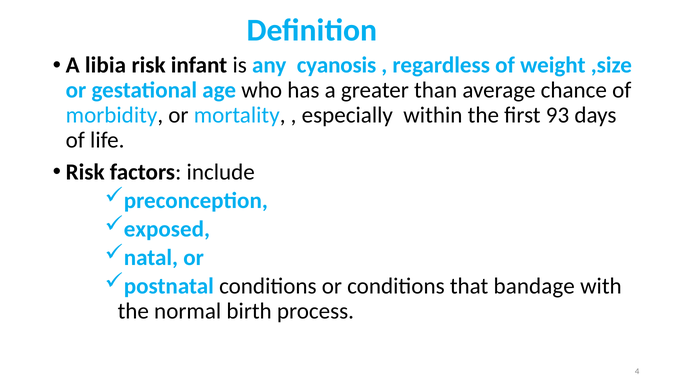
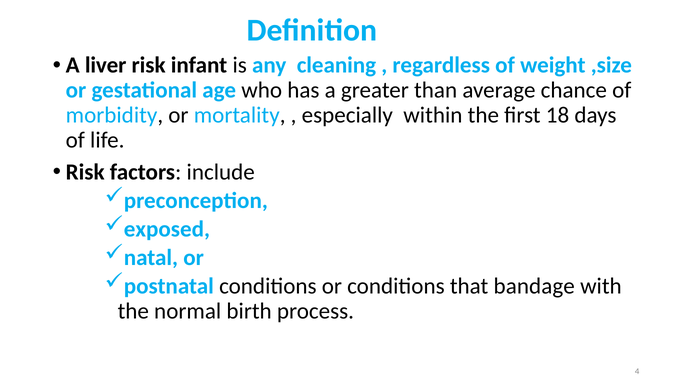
libia: libia -> liver (106, 65)
cyanosis: cyanosis -> cleaning (336, 65)
93: 93 -> 18 (558, 115)
